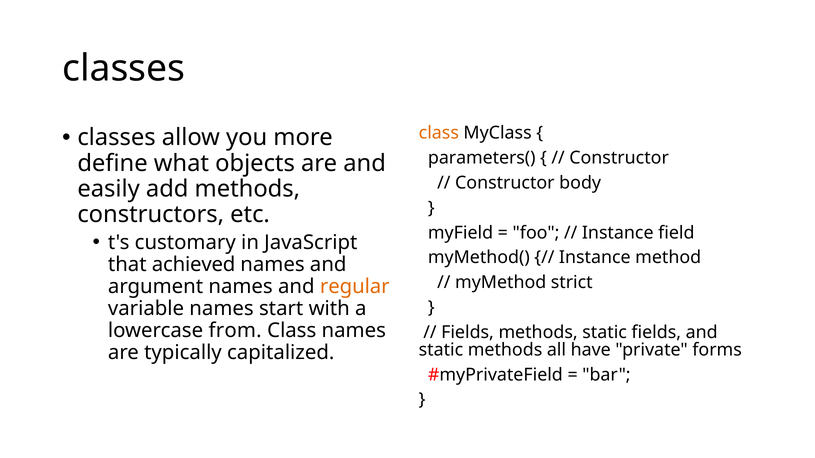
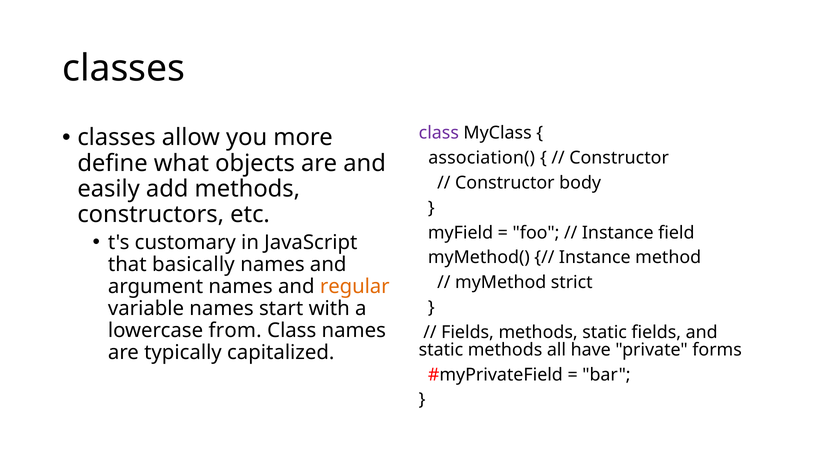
class colour: orange -> purple (439, 133)
parameters(: parameters( -> association( (482, 158)
achieved: achieved -> basically (193, 265)
